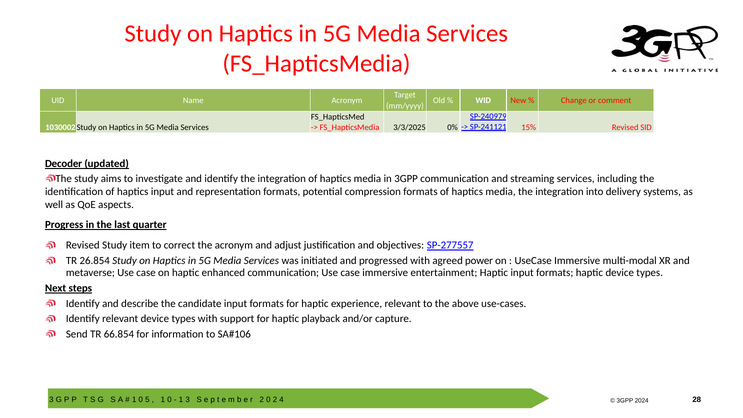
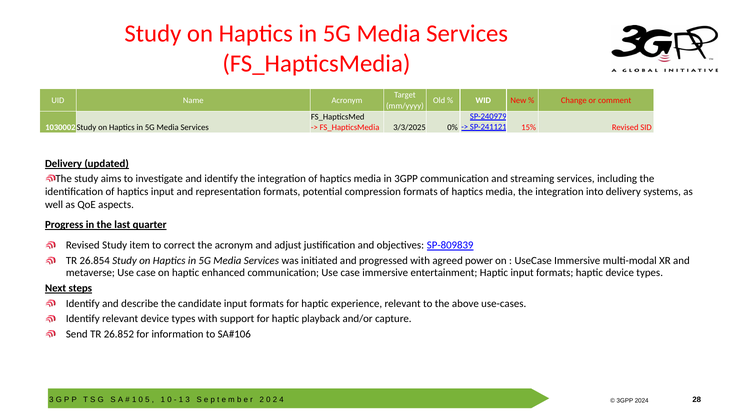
Decoder: Decoder -> Delivery (64, 164)
SP-277557: SP-277557 -> SP-809839 (450, 245)
66.854: 66.854 -> 26.852 (119, 334)
